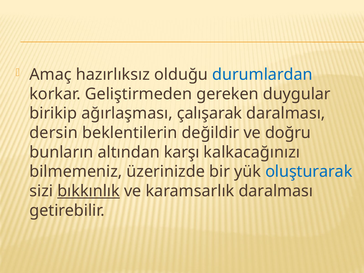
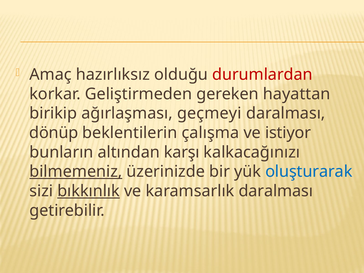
durumlardan colour: blue -> red (262, 74)
duygular: duygular -> hayattan (297, 94)
çalışarak: çalışarak -> geçmeyi (209, 113)
dersin: dersin -> dönüp (54, 133)
değildir: değildir -> çalışma (210, 133)
doğru: doğru -> istiyor (288, 133)
bilmemeniz underline: none -> present (76, 172)
